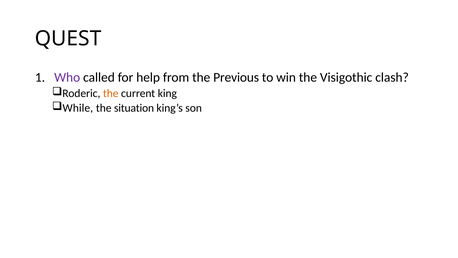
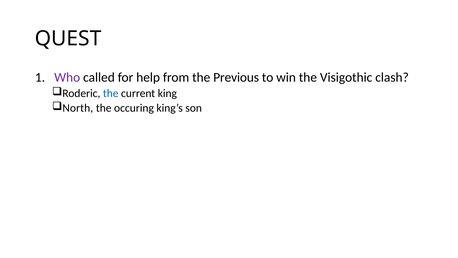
the colour: orange -> blue (111, 93)
While: While -> North (78, 108)
situation: situation -> occuring (134, 108)
